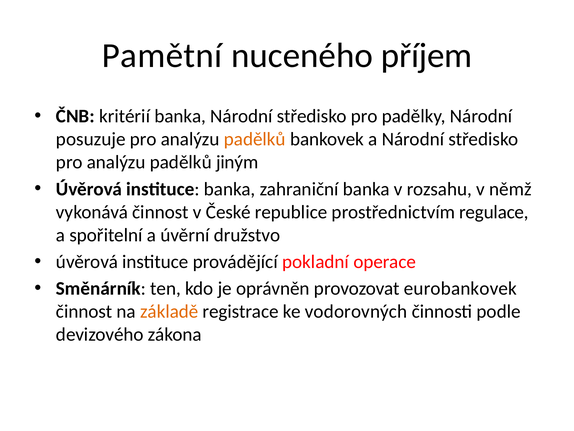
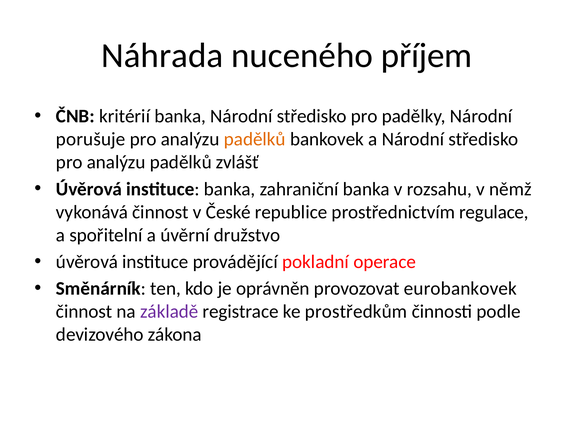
Pamětní: Pamětní -> Náhrada (162, 56)
posuzuje: posuzuje -> porušuje (91, 139)
jiným: jiným -> zvlášť (237, 162)
základě colour: orange -> purple (169, 311)
vodorovných: vodorovných -> prostředkům (356, 311)
